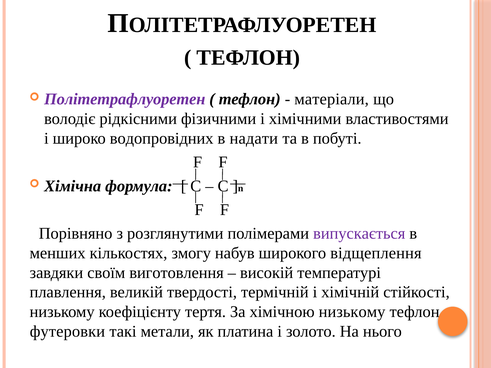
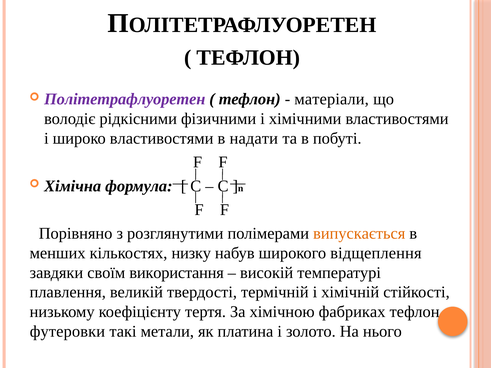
широко водопровідних: водопровідних -> властивостями (162, 139)
випускається colour: purple -> orange (359, 234)
змогу: змогу -> низку (191, 253)
виготовлення: виготовлення -> використання (177, 273)
хімічною низькому: низькому -> фабриках (352, 312)
